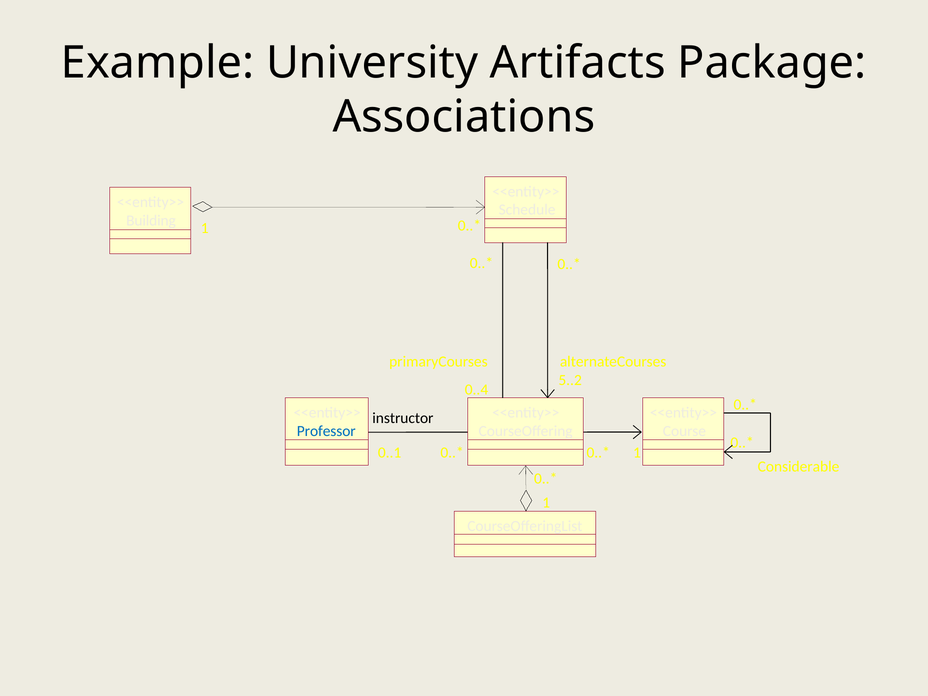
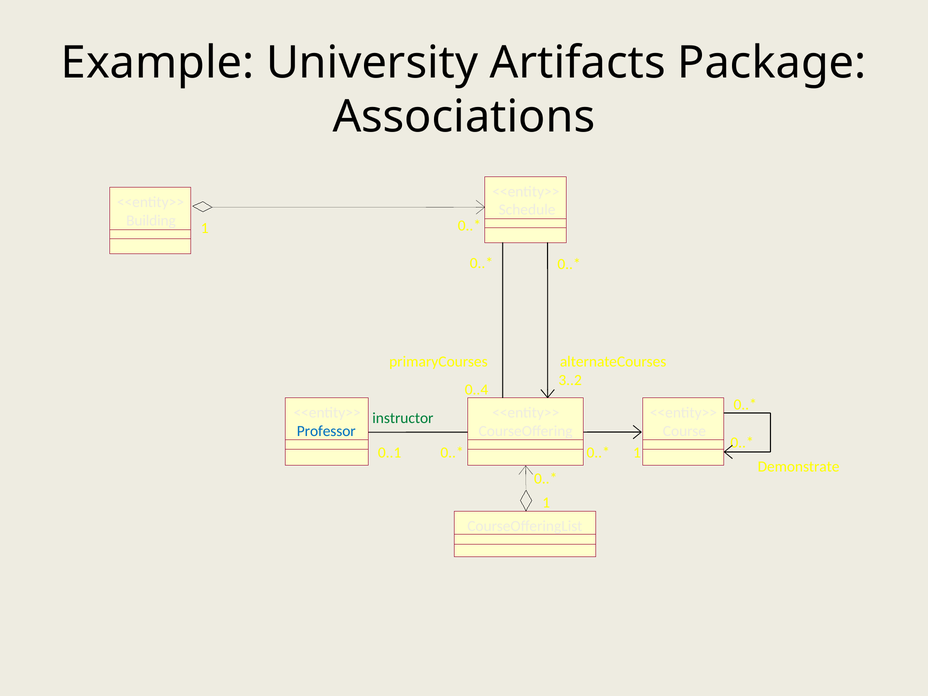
5..2: 5..2 -> 3..2 (570, 380)
instructor colour: black -> green (403, 418)
Considerable: Considerable -> Demonstrate (799, 467)
